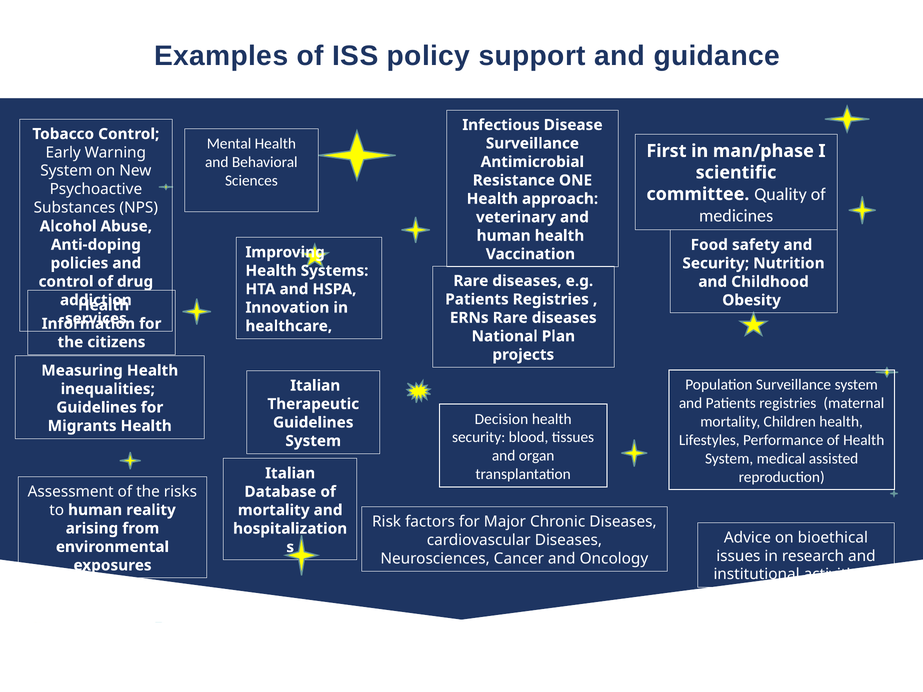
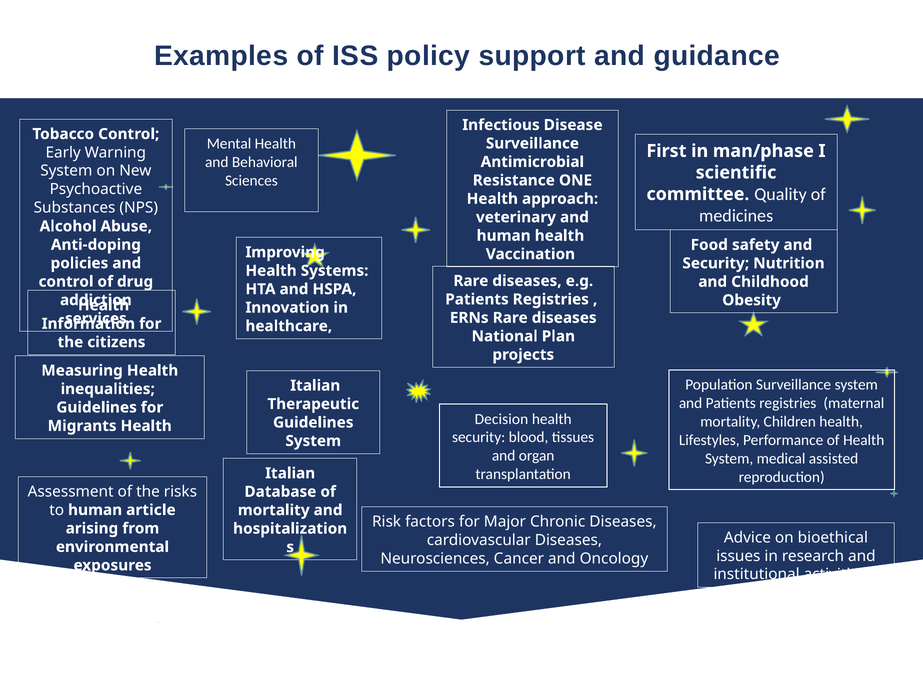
reality: reality -> article (151, 510)
